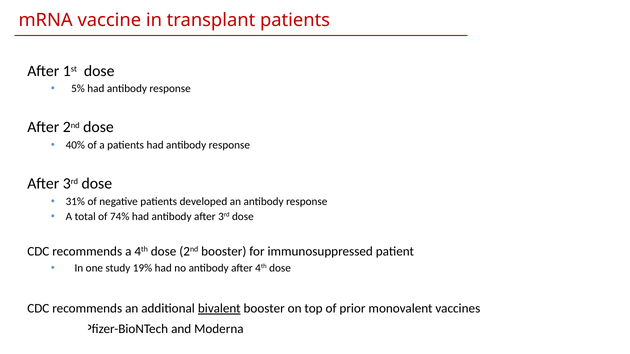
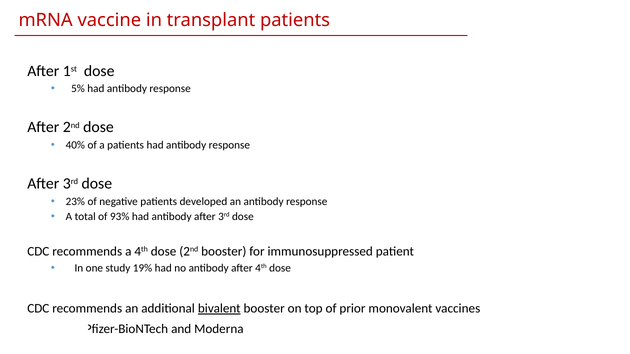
31%: 31% -> 23% (75, 202)
74%: 74% -> 93% (120, 217)
